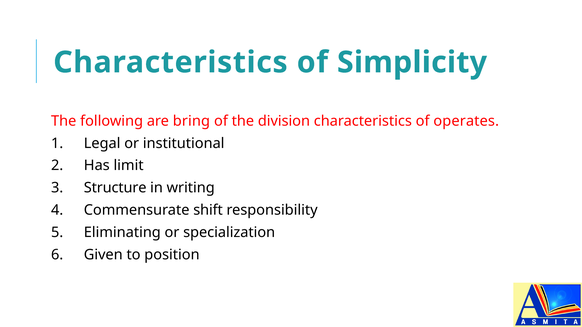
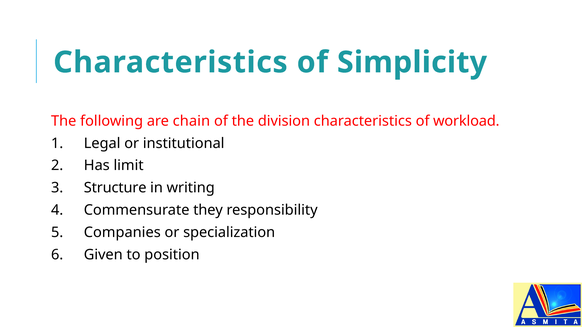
bring: bring -> chain (191, 121)
operates: operates -> workload (466, 121)
shift: shift -> they (208, 210)
Eliminating: Eliminating -> Companies (122, 233)
